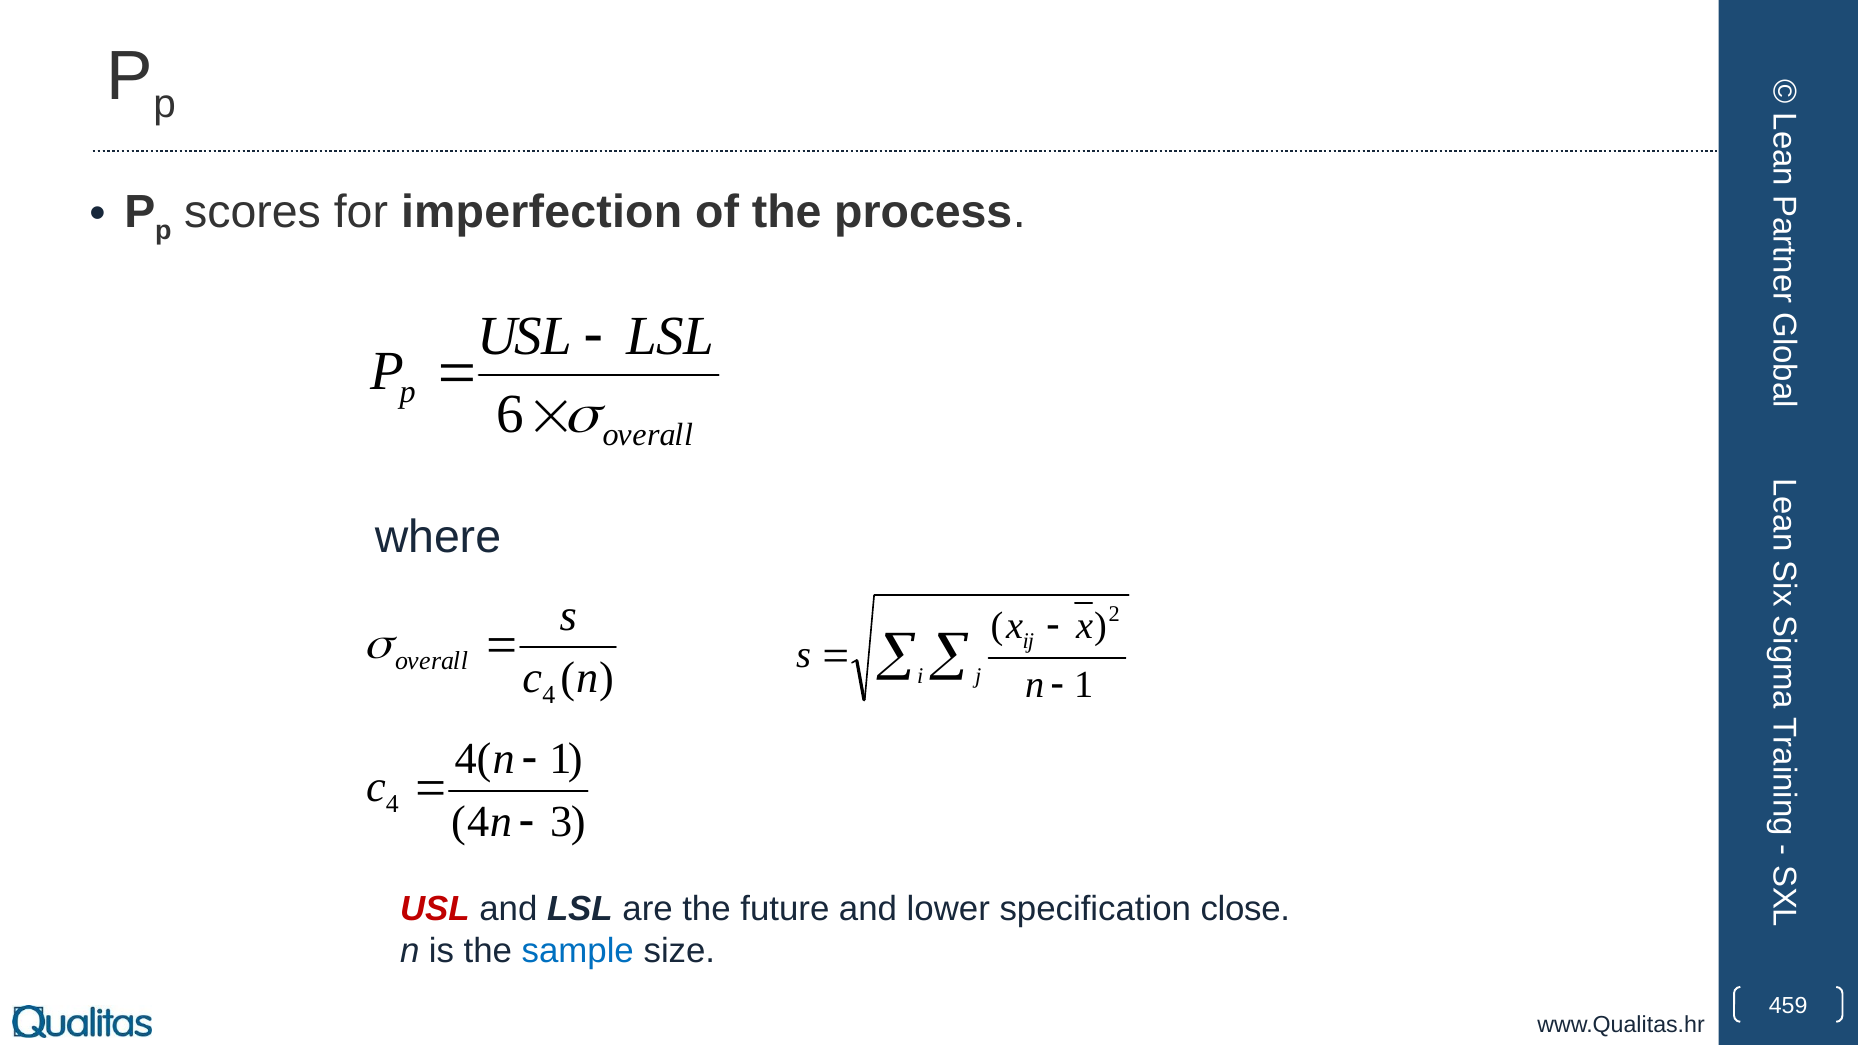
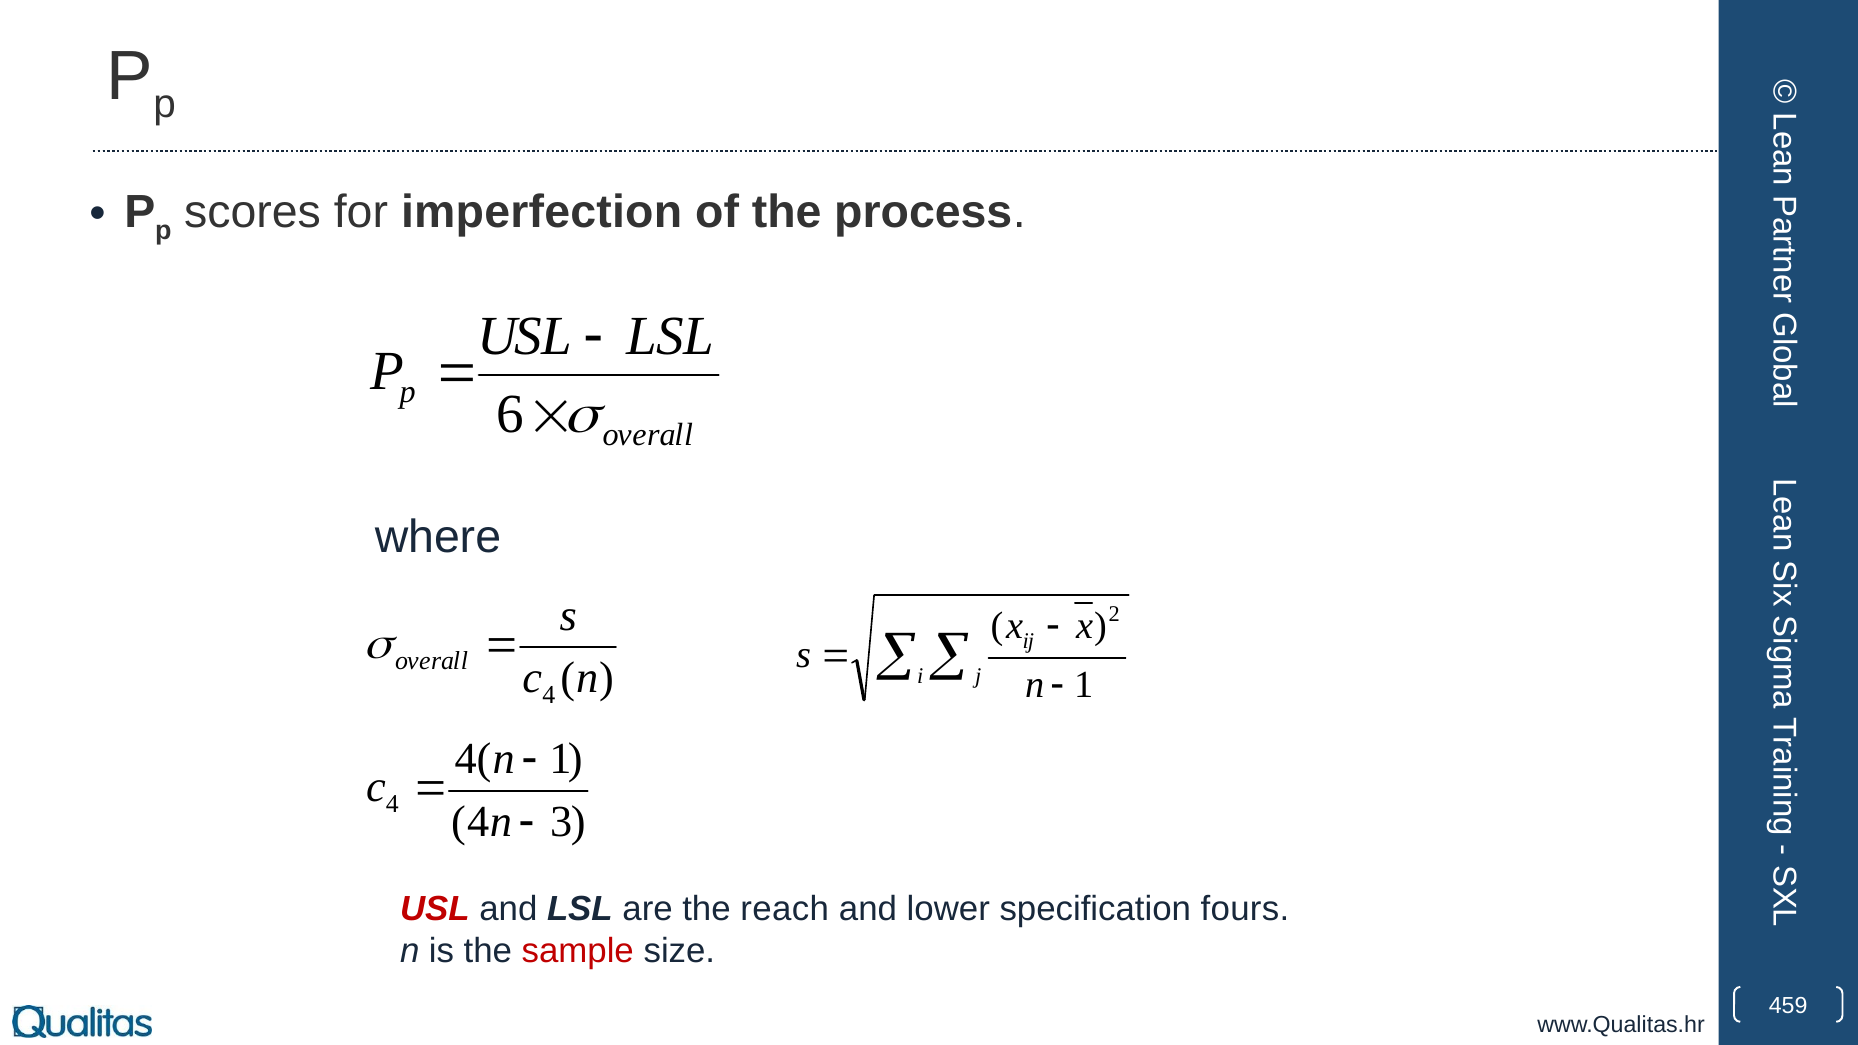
future: future -> reach (785, 909)
close: close -> fours (1245, 909)
sample colour: blue -> red (578, 951)
